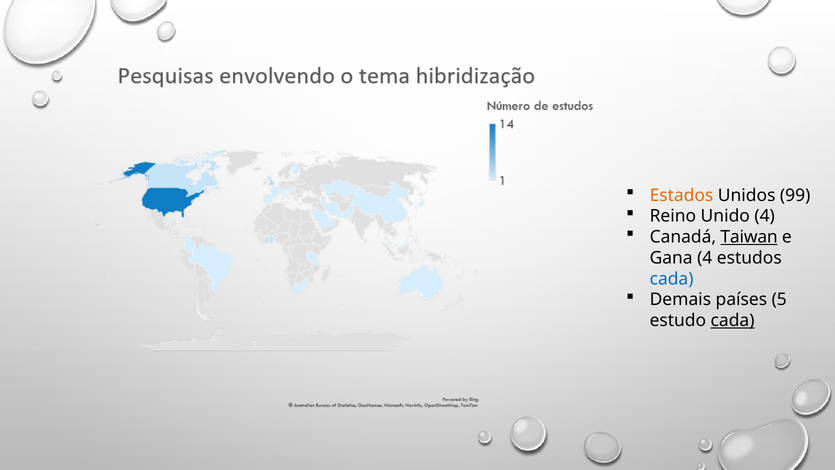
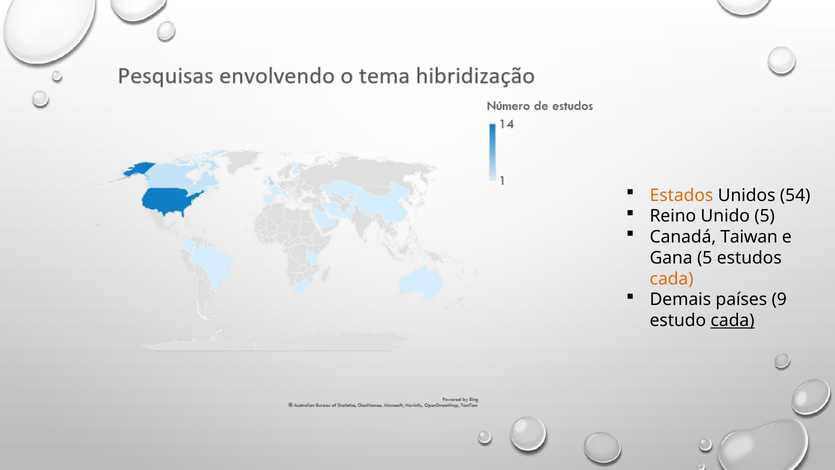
99: 99 -> 54 (795, 195)
Unido 4: 4 -> 5 (765, 216)
Taiwan underline: present -> none (749, 237)
Gana 4: 4 -> 5 (705, 258)
cada colour: blue -> orange (672, 279)
5: 5 -> 9 (779, 300)
